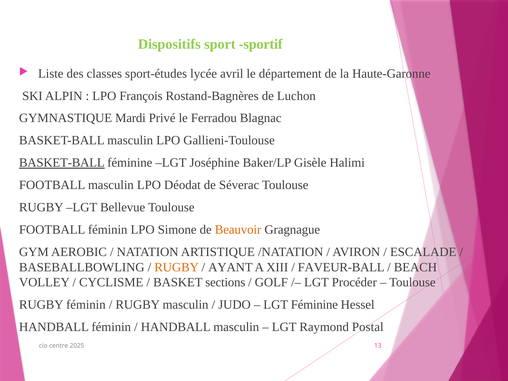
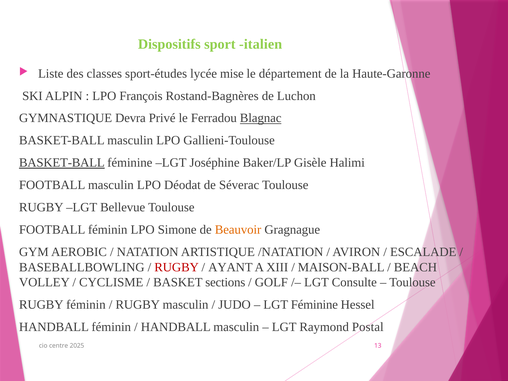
sportif: sportif -> italien (261, 44)
avril: avril -> mise (232, 74)
Mardi: Mardi -> Devra (130, 118)
Blagnac underline: none -> present (261, 118)
RUGBY colour: orange -> red (177, 267)
FAVEUR-BALL: FAVEUR-BALL -> MAISON-BALL (341, 267)
Procéder: Procéder -> Consulte (354, 282)
